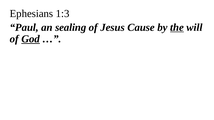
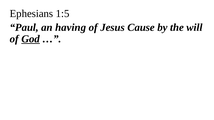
1:3: 1:3 -> 1:5 (63, 14)
sealing: sealing -> having (71, 27)
the underline: present -> none (177, 27)
